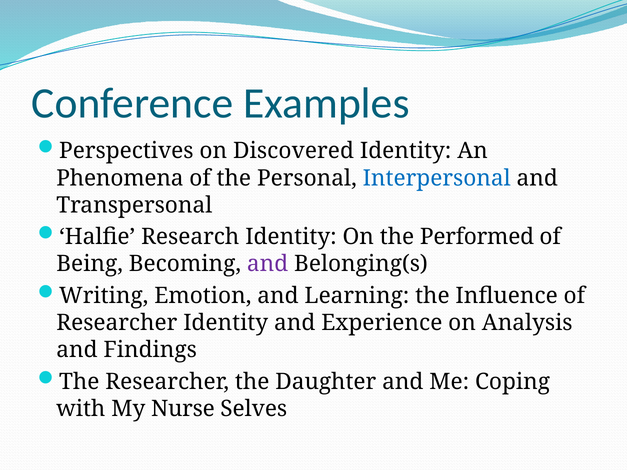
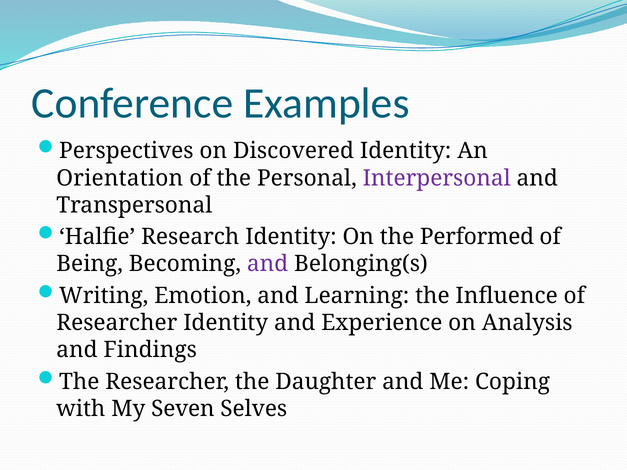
Phenomena: Phenomena -> Orientation (120, 178)
Interpersonal colour: blue -> purple (437, 178)
Nurse: Nurse -> Seven (183, 409)
